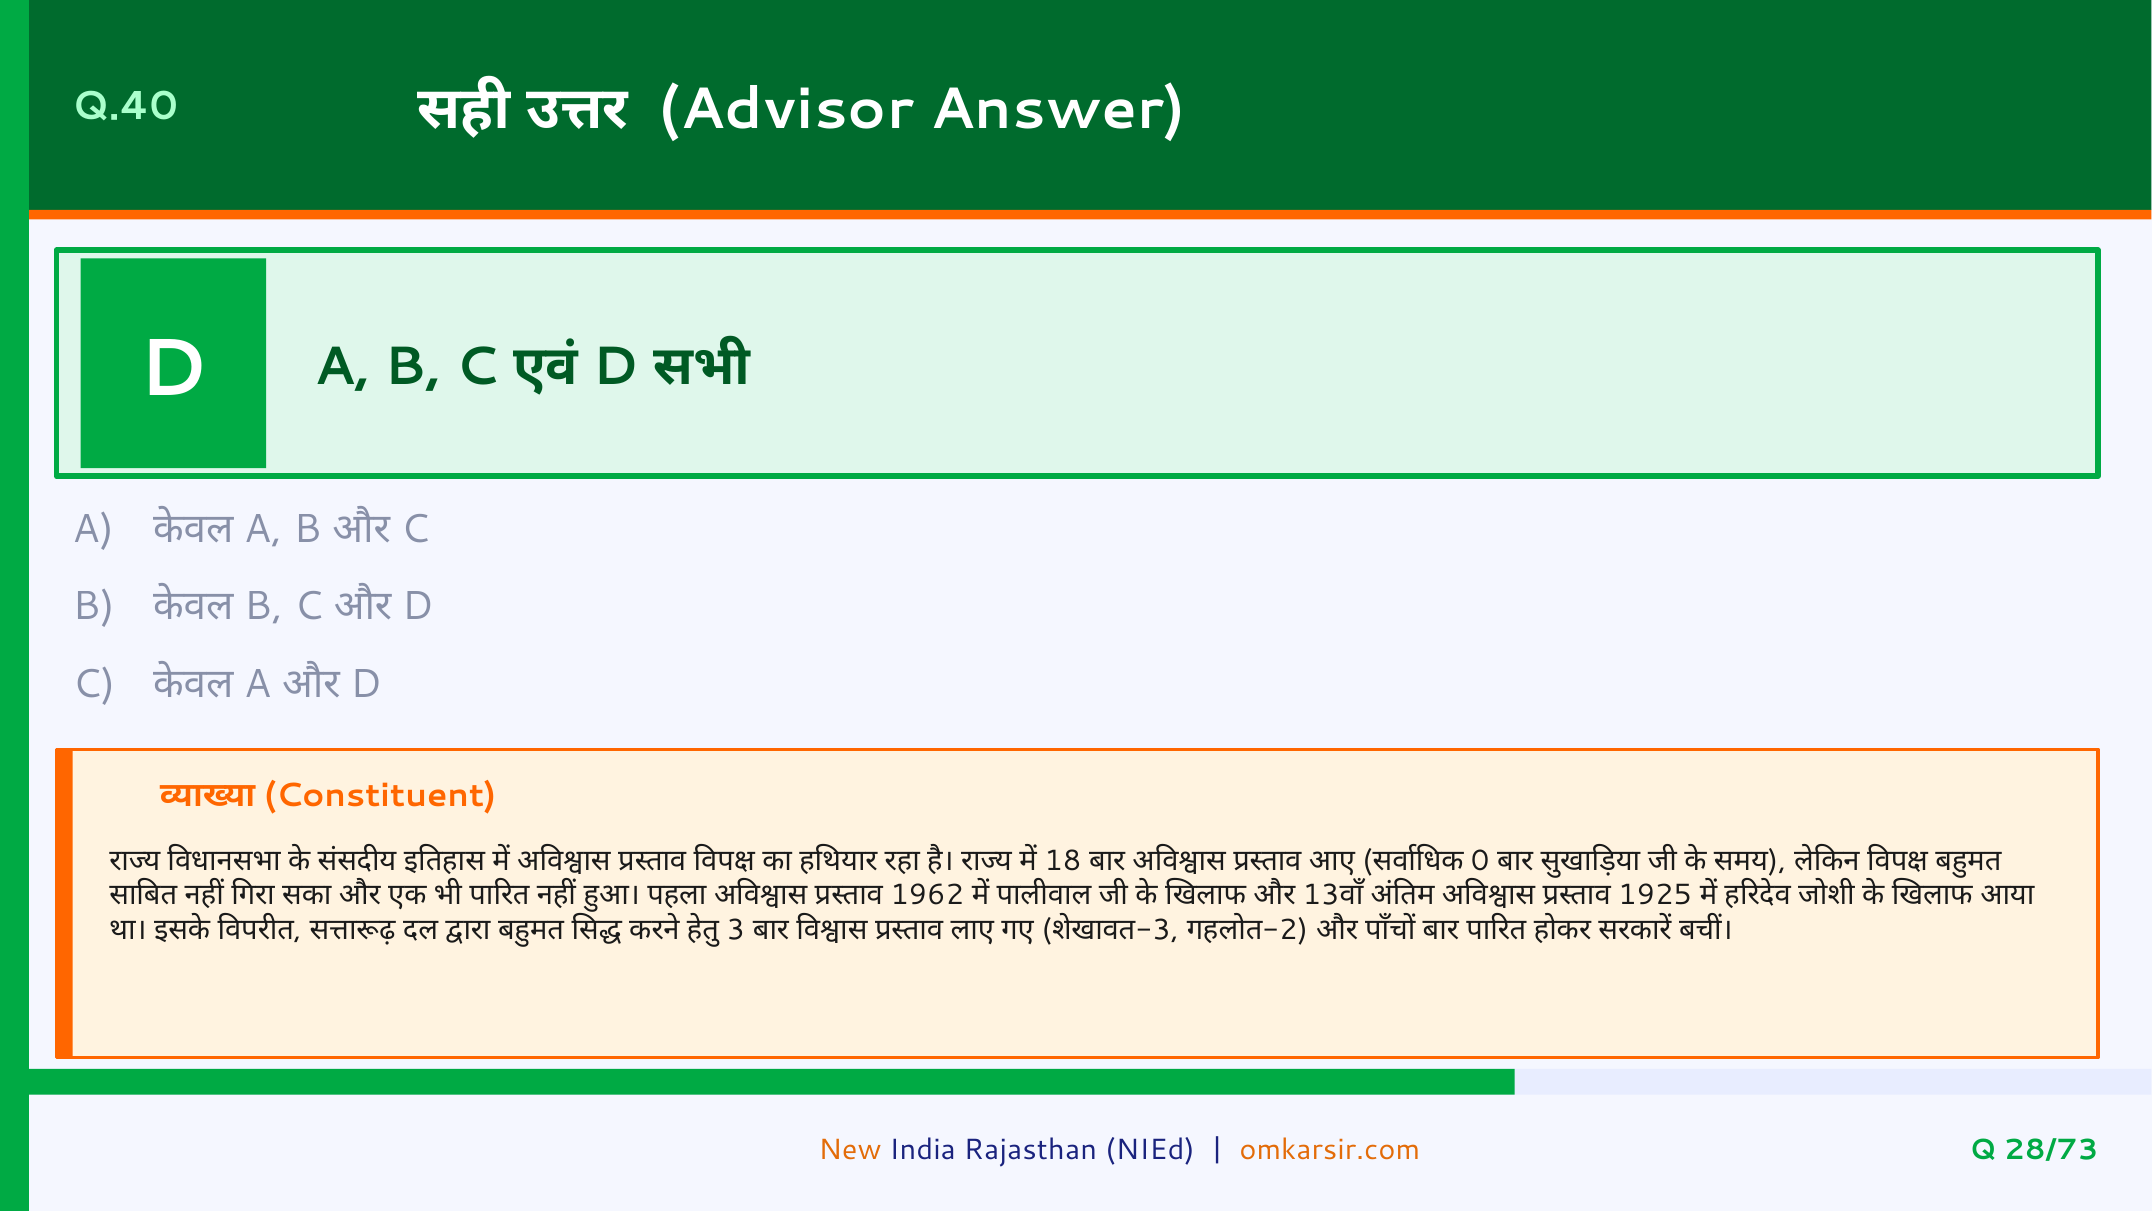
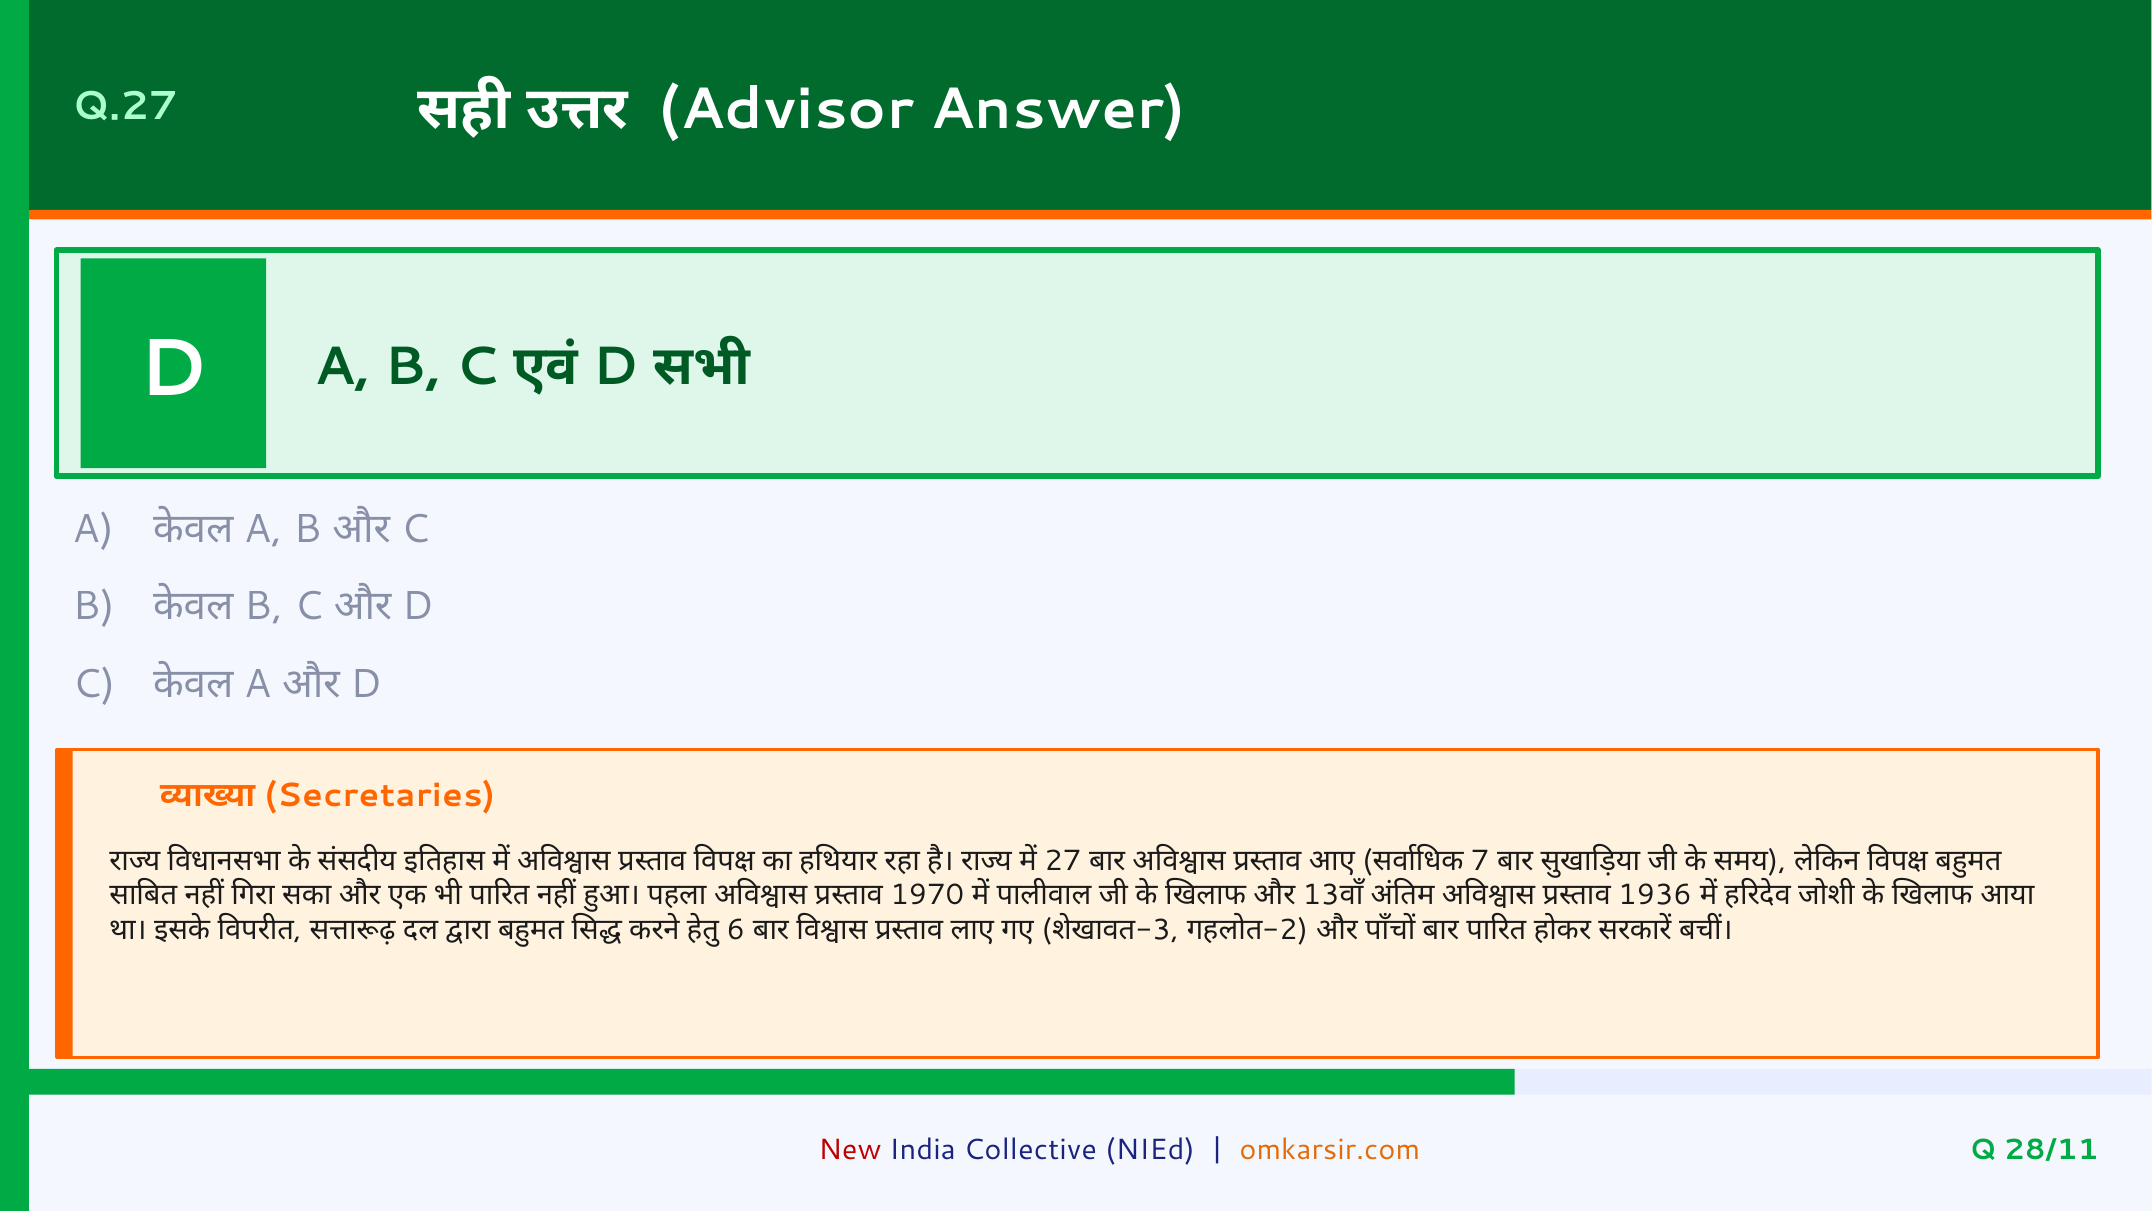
Q.40: Q.40 -> Q.27 (125, 106)
Constituent: Constituent -> Secretaries (380, 795)
18: 18 -> 27 (1063, 860)
0: 0 -> 7 (1480, 860)
1962: 1962 -> 1970 (927, 895)
1925: 1925 -> 1936 (1655, 895)
3: 3 -> 6 (736, 930)
New colour: orange -> red (850, 1149)
Rajasthan: Rajasthan -> Collective (1030, 1149)
28/73: 28/73 -> 28/11 (2051, 1149)
